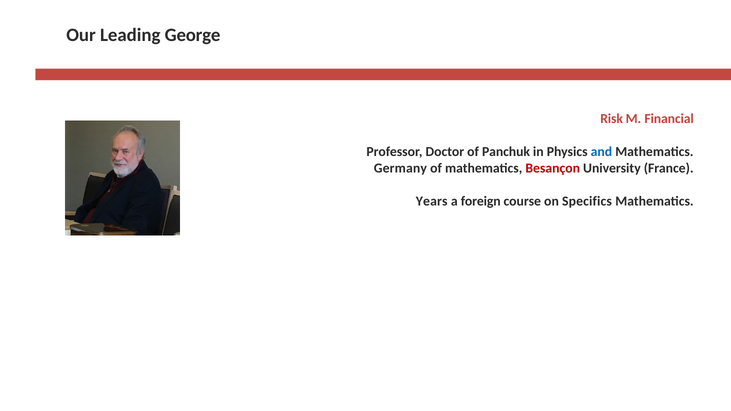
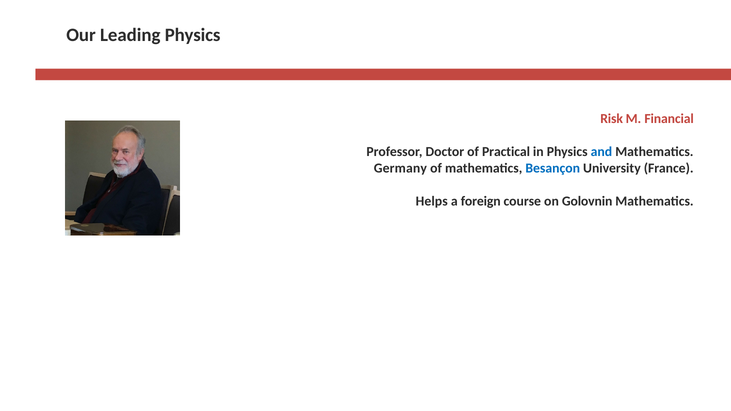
Leading George: George -> Physics (193, 35)
Panchuk: Panchuk -> Practical (506, 152)
Besançon colour: red -> blue (553, 168)
Years: Years -> Helps (432, 201)
Specifics: Specifics -> Golovnin (587, 201)
